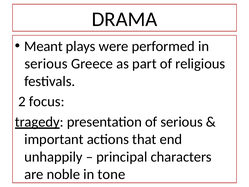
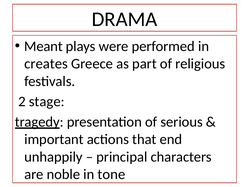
serious: serious -> creates (46, 64)
focus: focus -> stage (47, 101)
